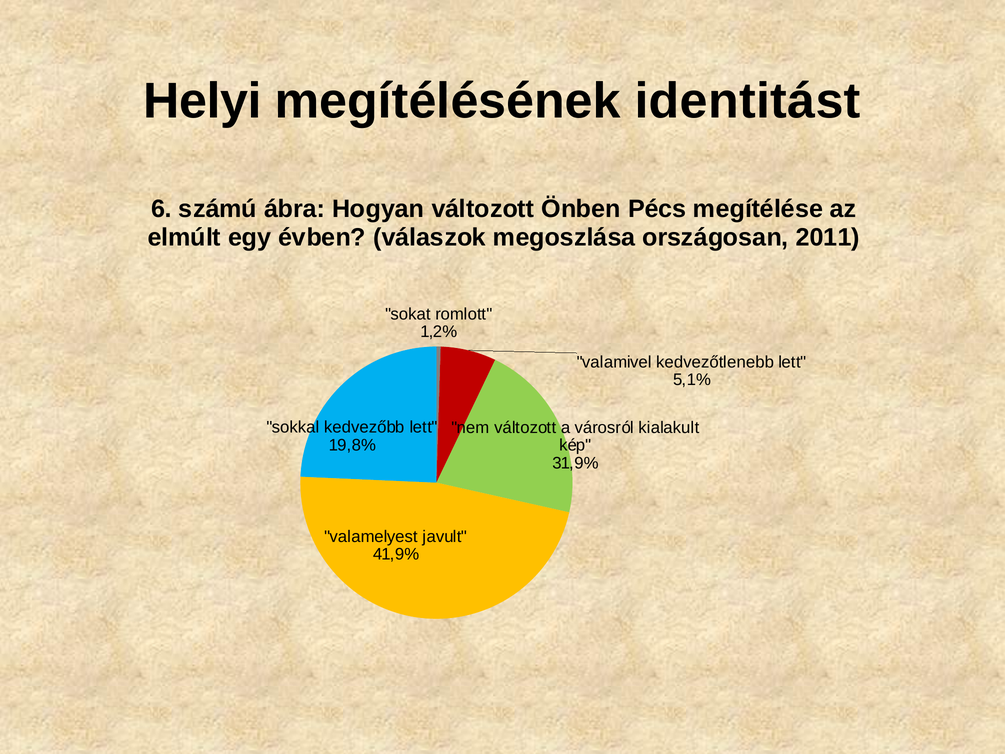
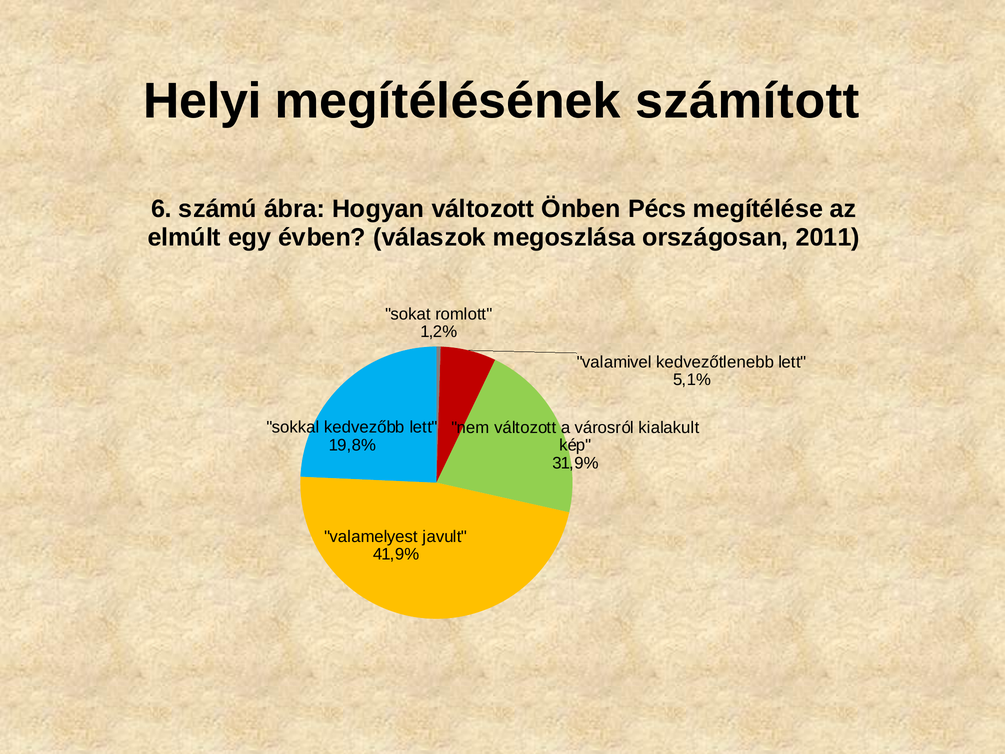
identitást: identitást -> számított (747, 101)
